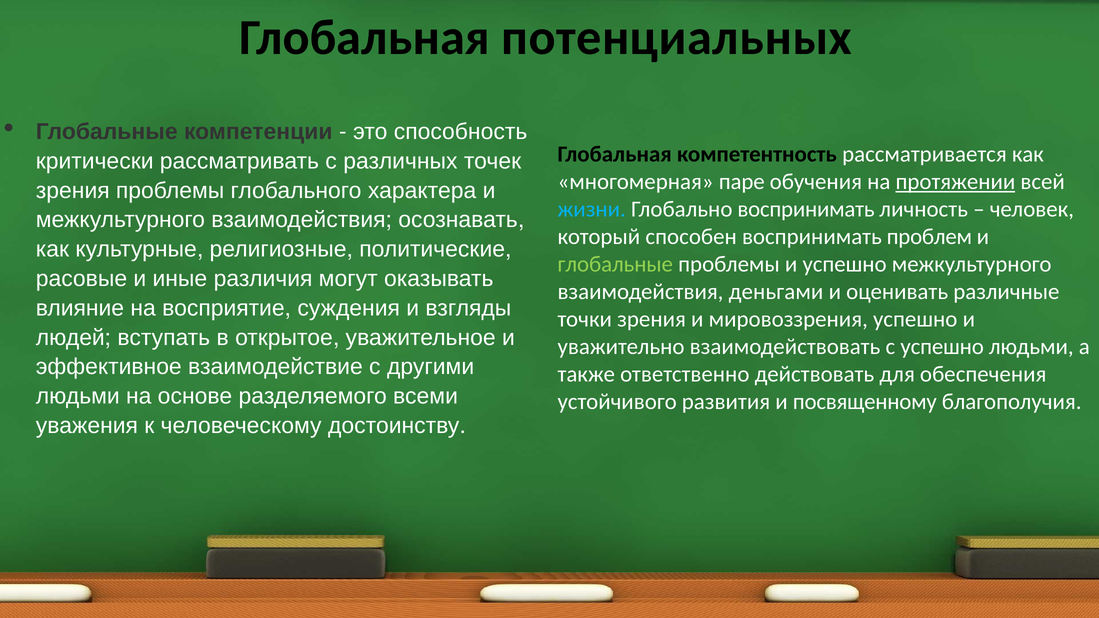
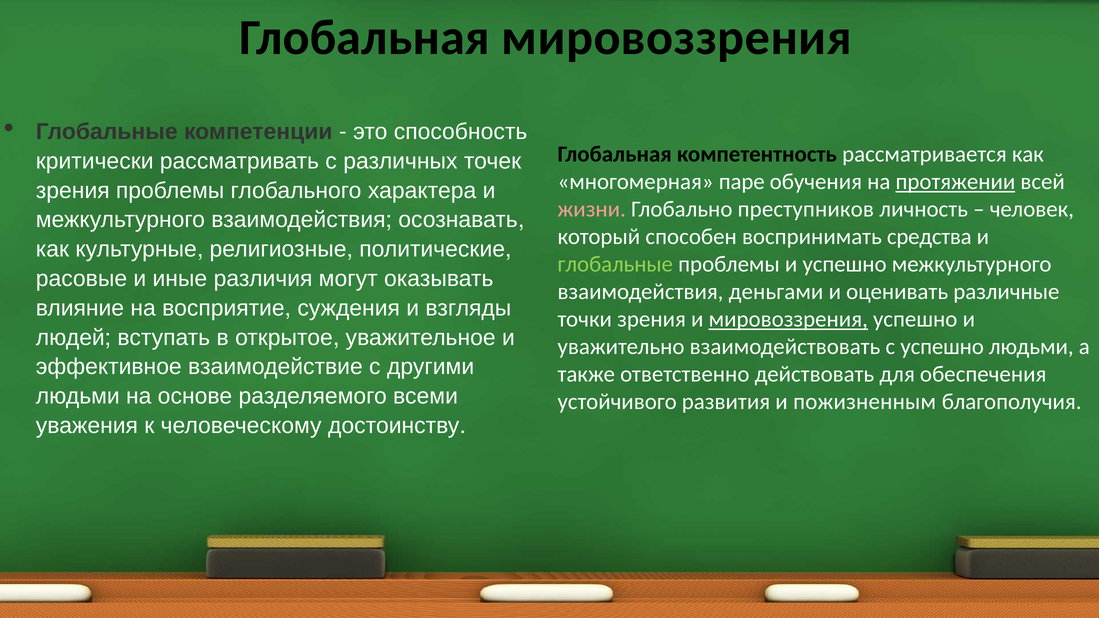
Глобальная потенциальных: потенциальных -> мировоззрения (677, 38)
жизни colour: light blue -> pink (592, 209)
Глобально воспринимать: воспринимать -> преступников (806, 209)
проблем: проблем -> средства (929, 237)
мировоззрения underline: none -> present (788, 319)
посвященному: посвященному -> пожизненным (865, 402)
